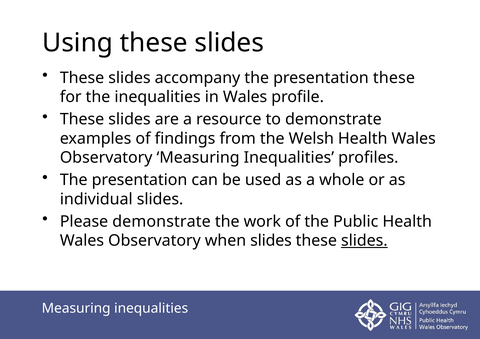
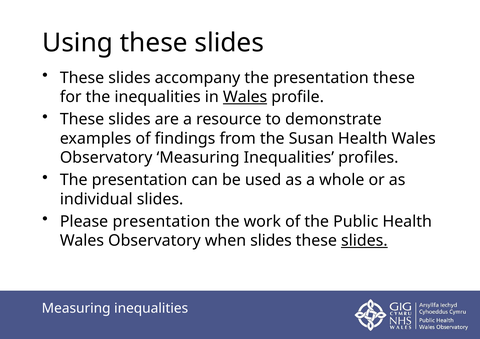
Wales underline: none -> present (245, 97)
Welsh: Welsh -> Susan (311, 139)
Please demonstrate: demonstrate -> presentation (161, 222)
